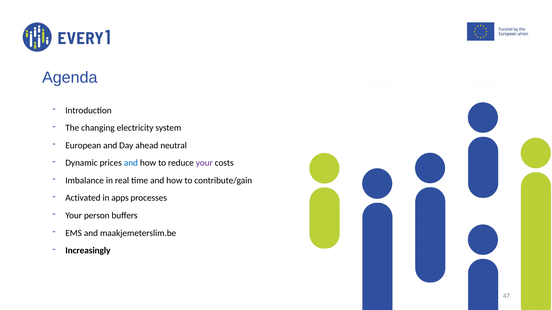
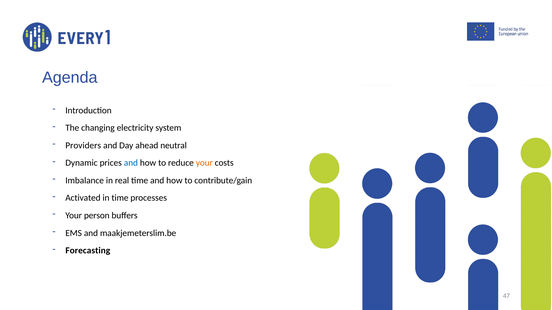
European: European -> Providers (83, 146)
your colour: purple -> orange (204, 163)
in apps: apps -> time (120, 198)
Increasingly: Increasingly -> Forecasting (88, 251)
